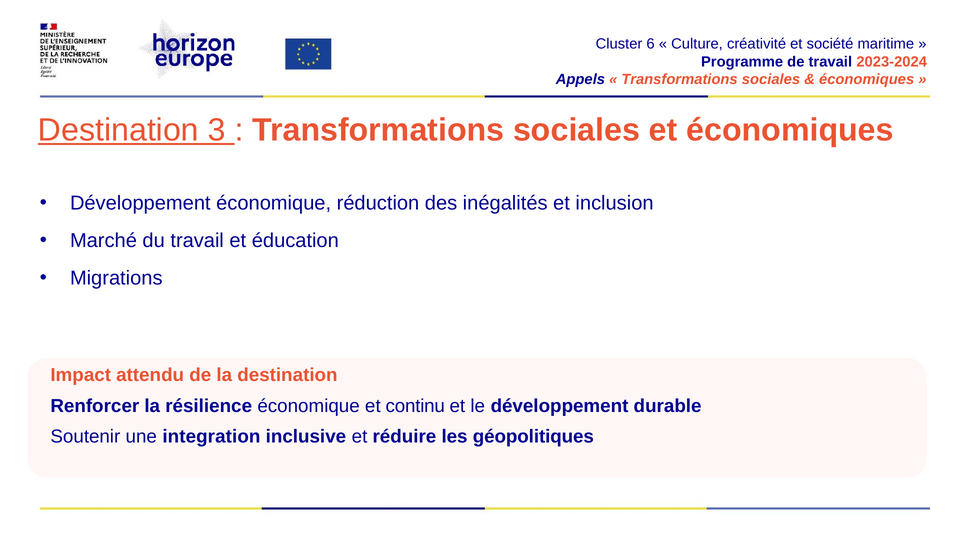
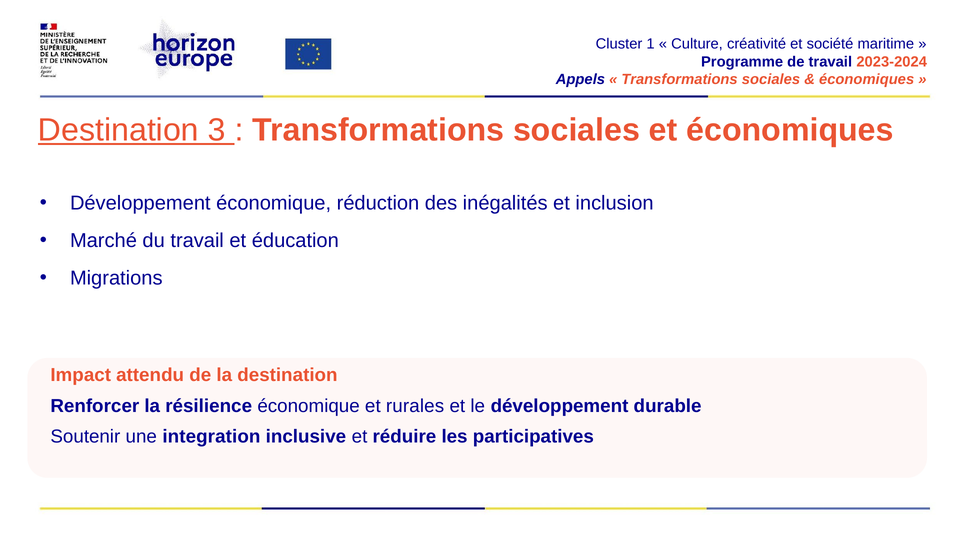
6: 6 -> 1 (651, 44)
continu: continu -> rurales (415, 406)
géopolitiques: géopolitiques -> participatives (533, 436)
